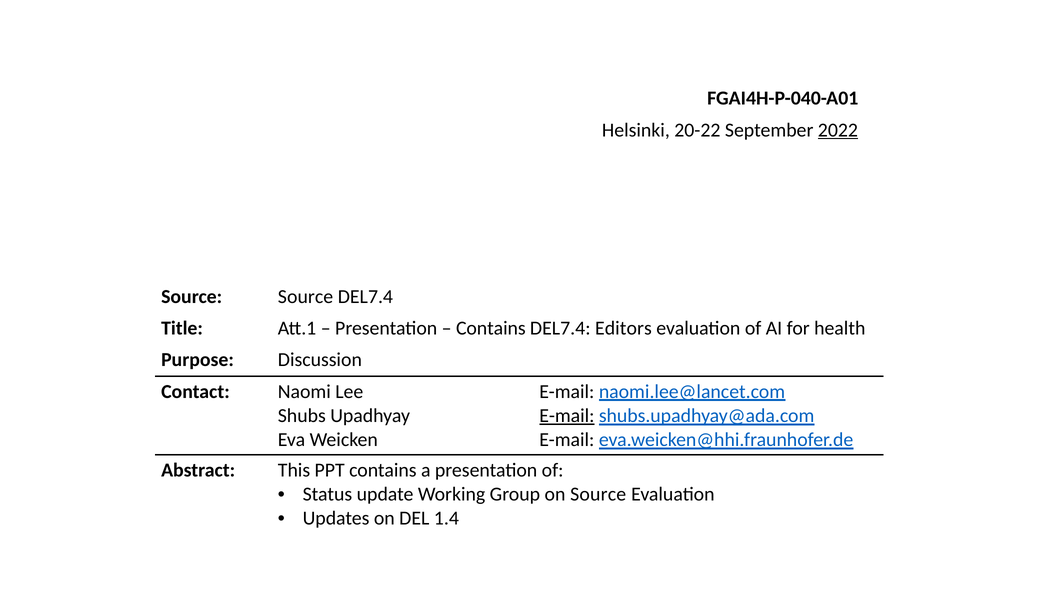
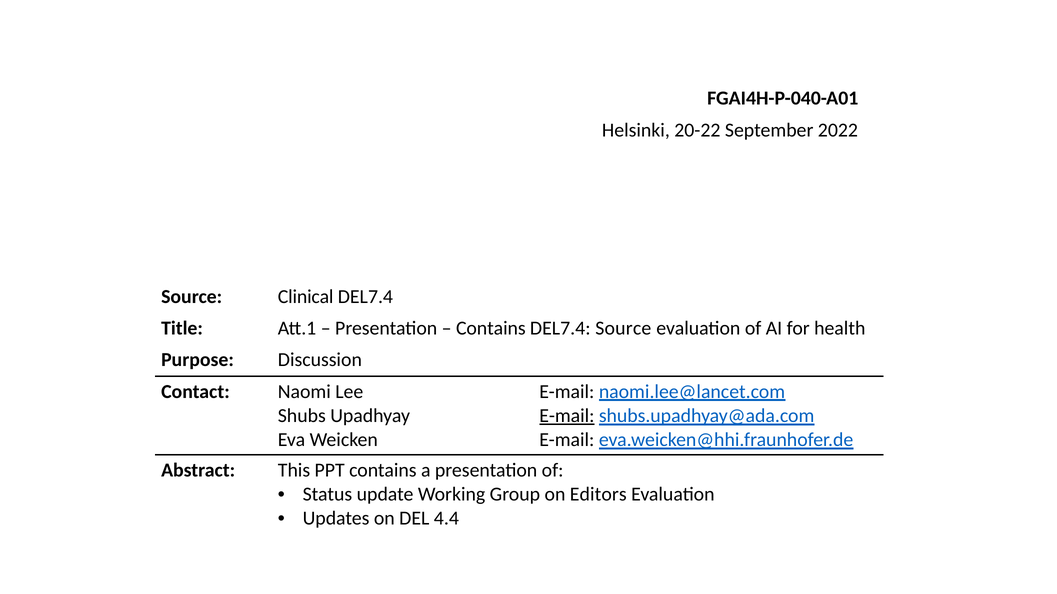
2022 underline: present -> none (838, 130)
Source Source: Source -> Clinical (306, 297)
DEL7.4 Editors: Editors -> Source (623, 329)
on Source: Source -> Editors (598, 495)
1.4: 1.4 -> 4.4 (446, 519)
